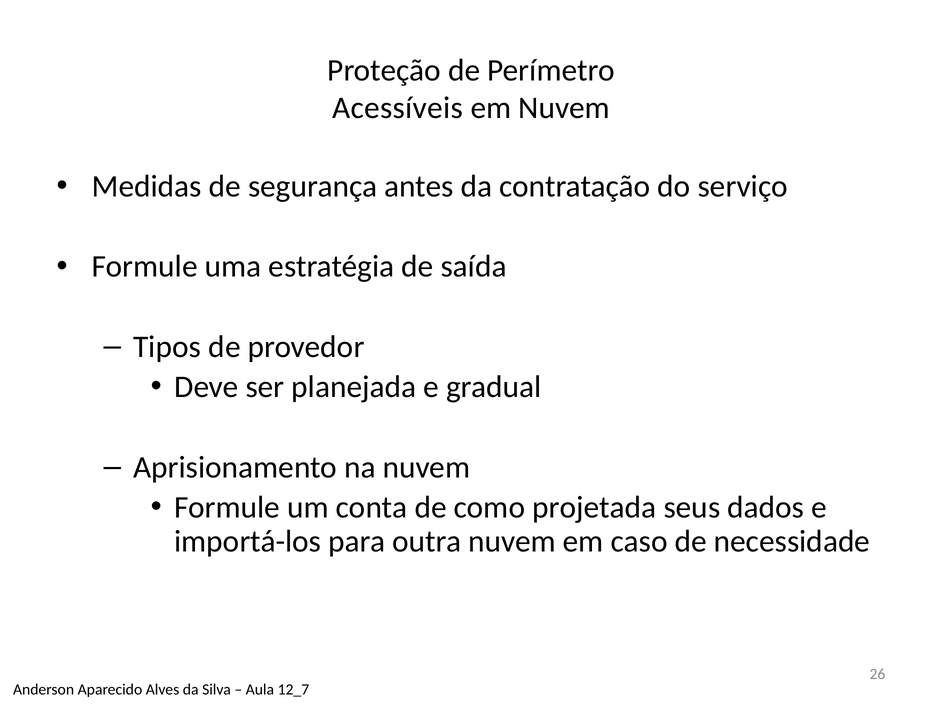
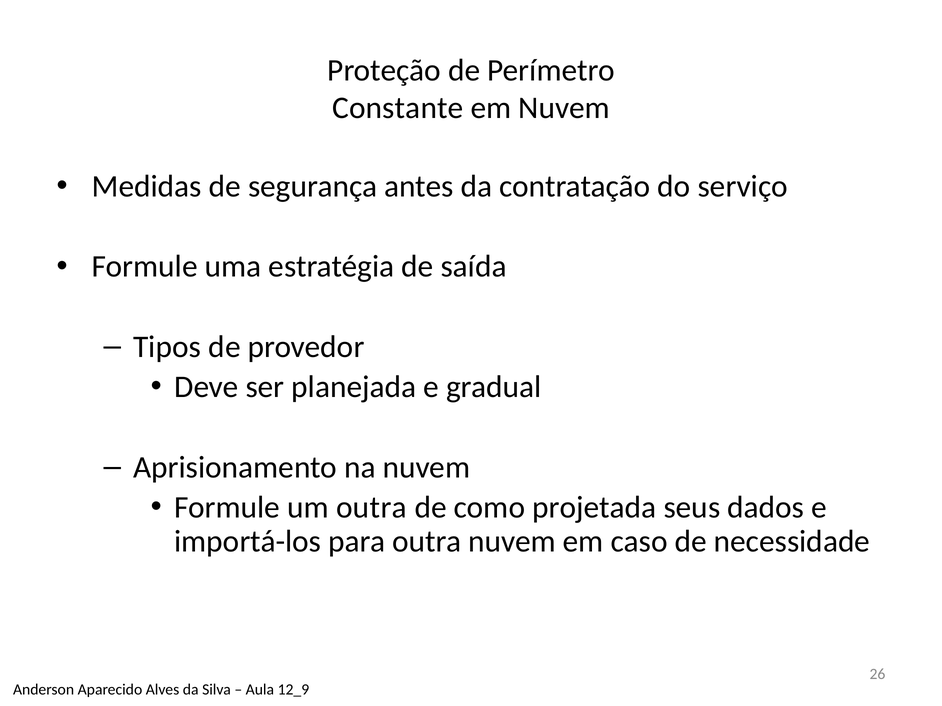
Acessíveis: Acessíveis -> Constante (398, 108)
um conta: conta -> outra (371, 508)
12_7: 12_7 -> 12_9 (293, 690)
